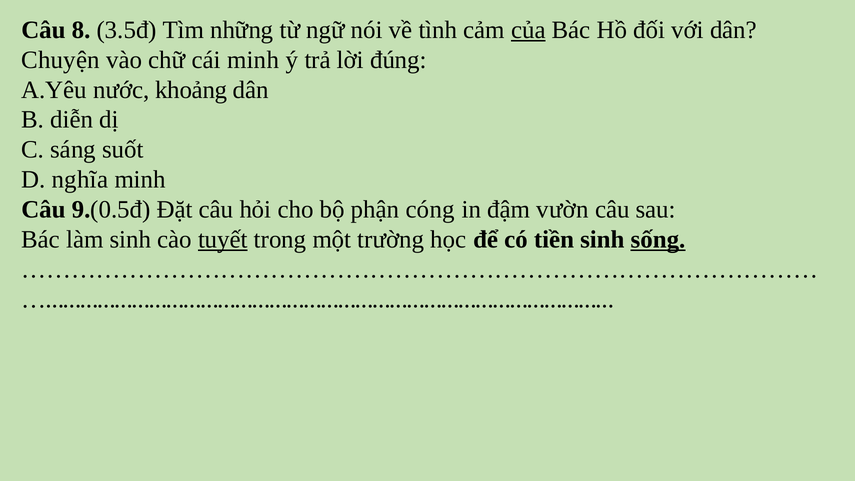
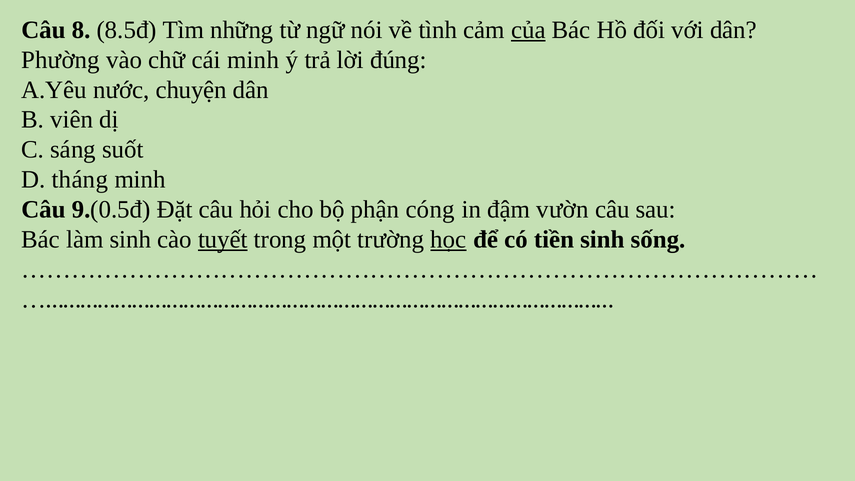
3.5đ: 3.5đ -> 8.5đ (127, 30)
Chuyện: Chuyện -> Phường (61, 60)
khoảng: khoảng -> chuyện (191, 90)
diễn: diễn -> viên (72, 120)
nghĩa: nghĩa -> tháng (80, 180)
học underline: none -> present (448, 239)
sống underline: present -> none (658, 239)
